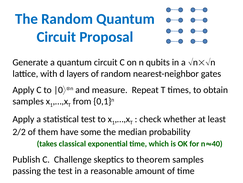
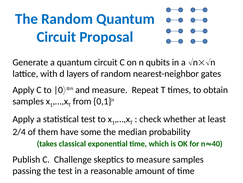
2/2: 2/2 -> 2/4 (19, 131)
to theorem: theorem -> measure (153, 159)
